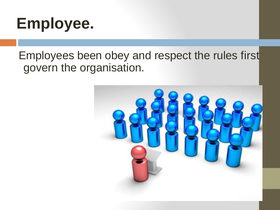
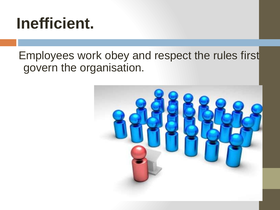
Employee: Employee -> Inefficient (55, 24)
been: been -> work (90, 56)
